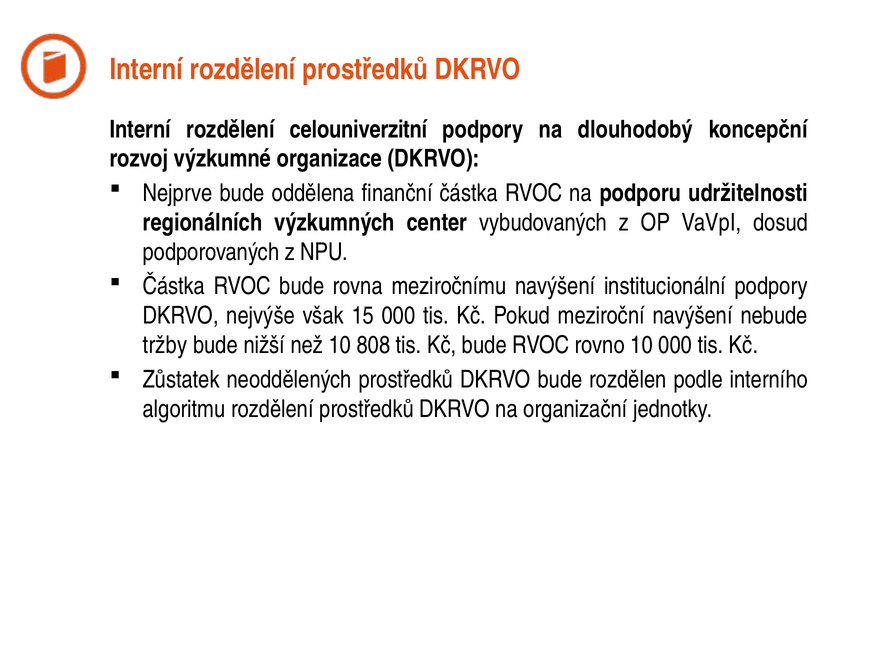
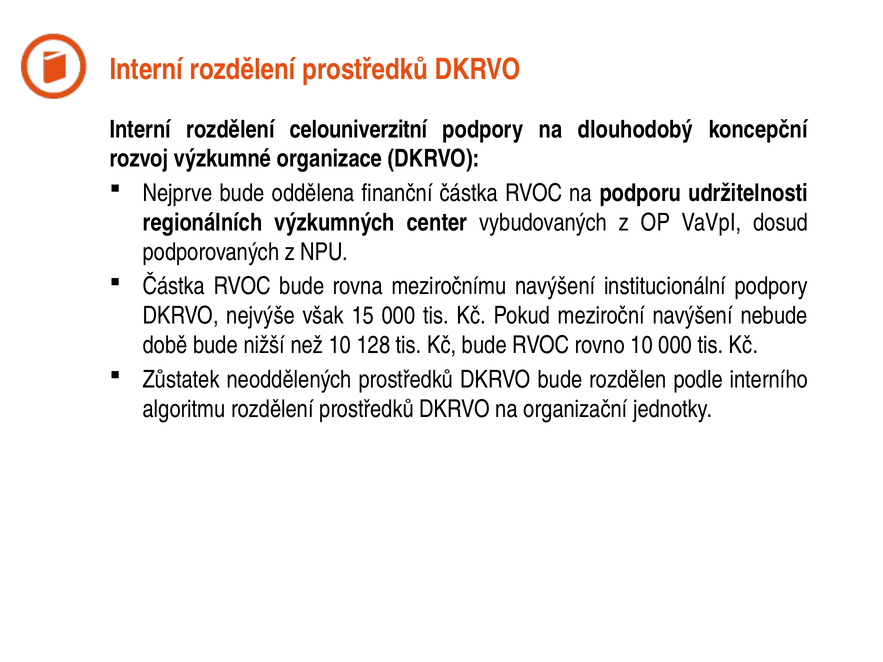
tržby: tržby -> době (165, 345)
808: 808 -> 128 (373, 345)
